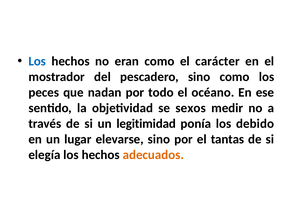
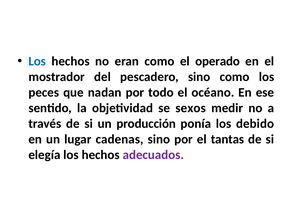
carácter: carácter -> operado (218, 61)
legitimidad: legitimidad -> producción (146, 124)
elevarse: elevarse -> cadenas (120, 139)
adecuados colour: orange -> purple (153, 155)
